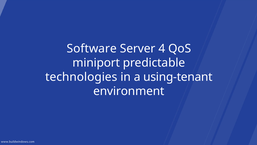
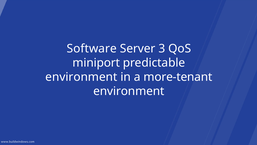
4: 4 -> 3 (162, 48)
technologies: technologies -> environment (81, 77)
using-tenant: using-tenant -> more-tenant (178, 77)
